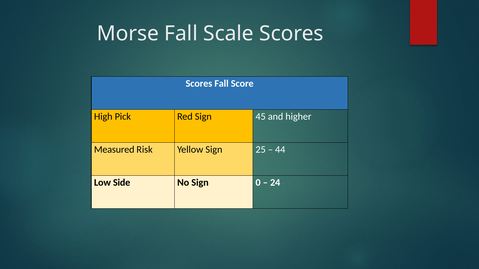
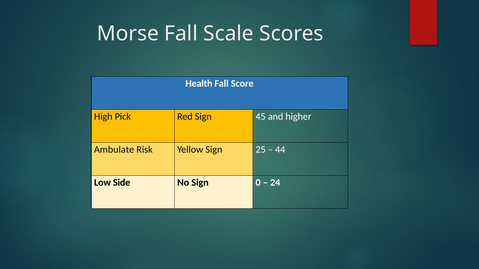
Scores: Scores -> Health (199, 84)
Measured: Measured -> Ambulate (114, 150)
